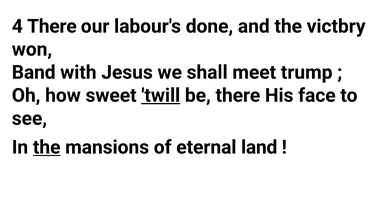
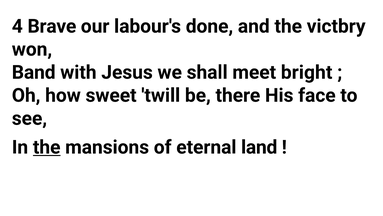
4 There: There -> Brave (52, 26)
trump: trump -> bright (307, 72)
twill underline: present -> none (161, 95)
